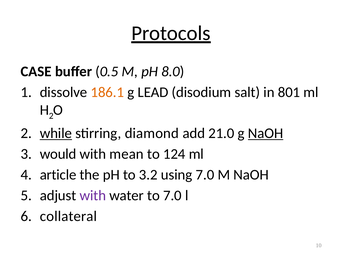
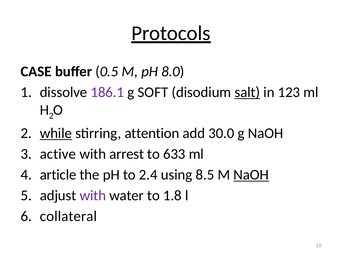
186.1 colour: orange -> purple (107, 92)
LEAD: LEAD -> SOFT (153, 92)
salt underline: none -> present (247, 92)
801: 801 -> 123 (289, 92)
diamond: diamond -> attention (152, 133)
21.0: 21.0 -> 30.0 (221, 133)
NaOH underline: present -> none (266, 133)
would: would -> active (58, 154)
mean: mean -> arrest (127, 154)
124: 124 -> 633 (174, 154)
3.2: 3.2 -> 2.4 (148, 174)
using 7.0: 7.0 -> 8.5 (205, 174)
NaOH underline: none -> present (251, 174)
to 7.0: 7.0 -> 1.8 (172, 195)
